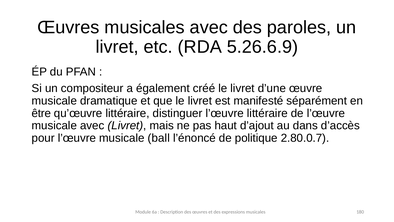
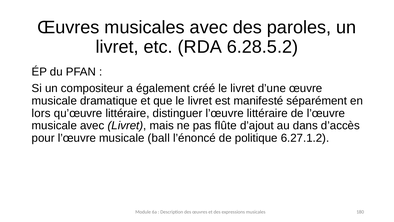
5.26.6.9: 5.26.6.9 -> 6.28.5.2 (262, 47)
être: être -> lors (41, 113)
haut: haut -> flûte (226, 125)
2.80.0.7: 2.80.0.7 -> 6.27.1.2 (305, 138)
